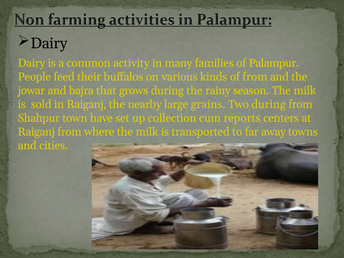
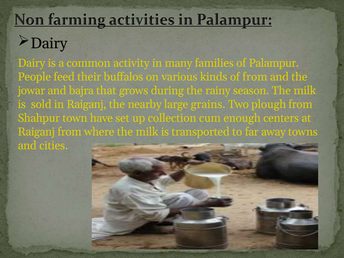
Two during: during -> plough (269, 104)
reports: reports -> enough (242, 118)
